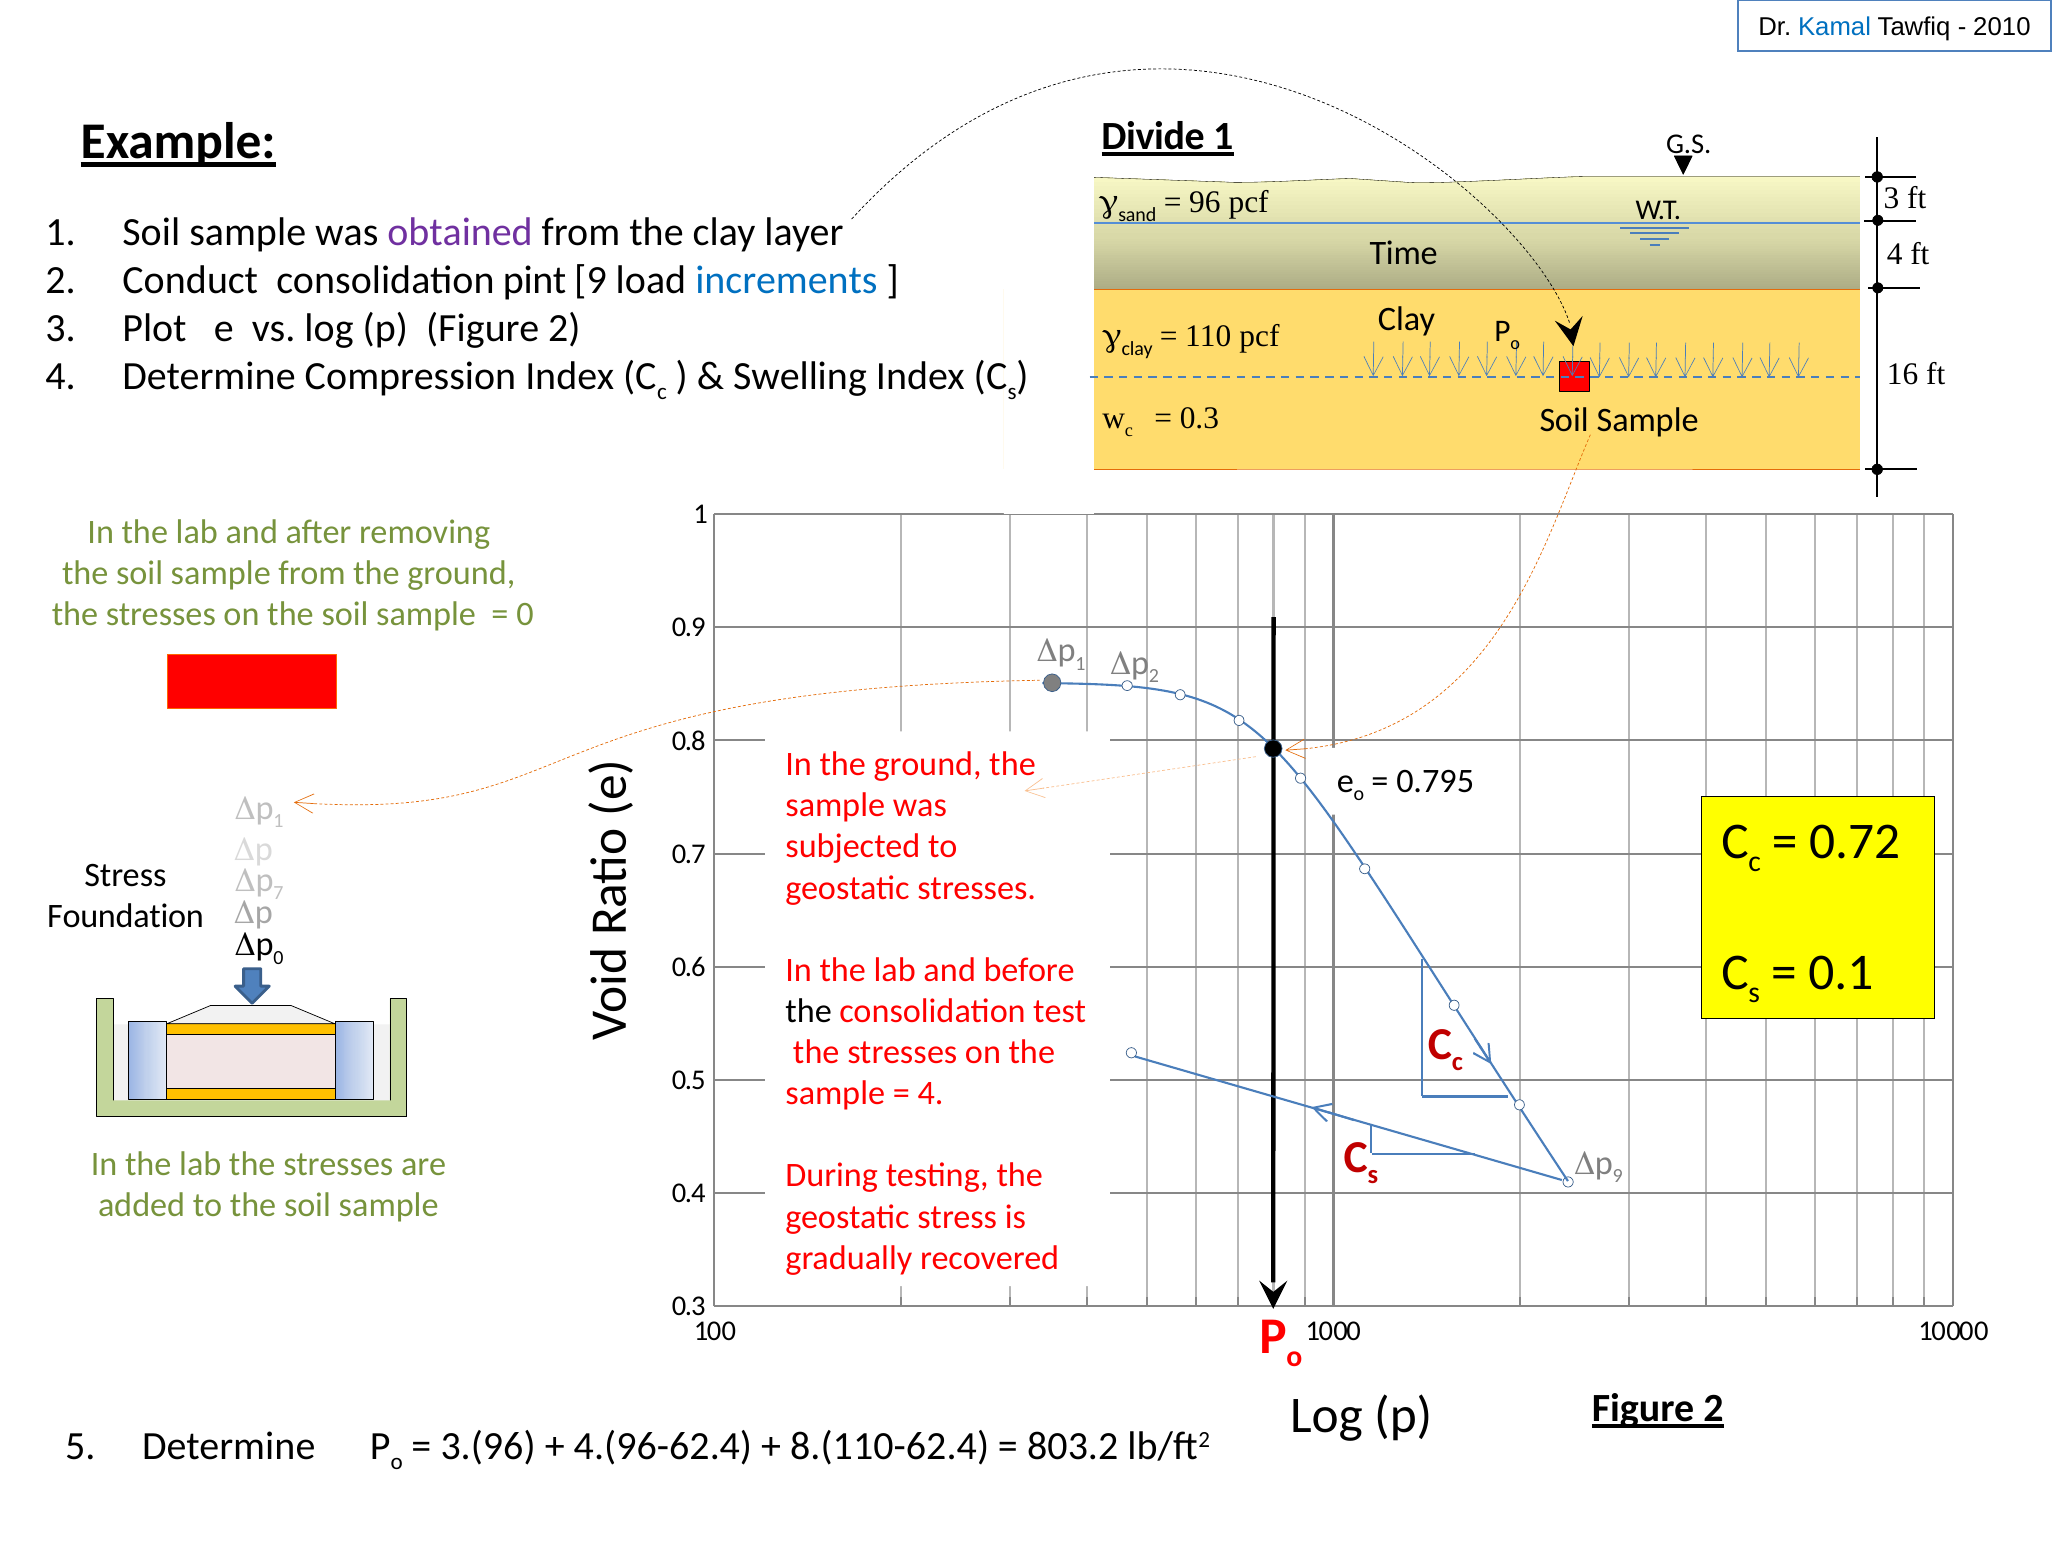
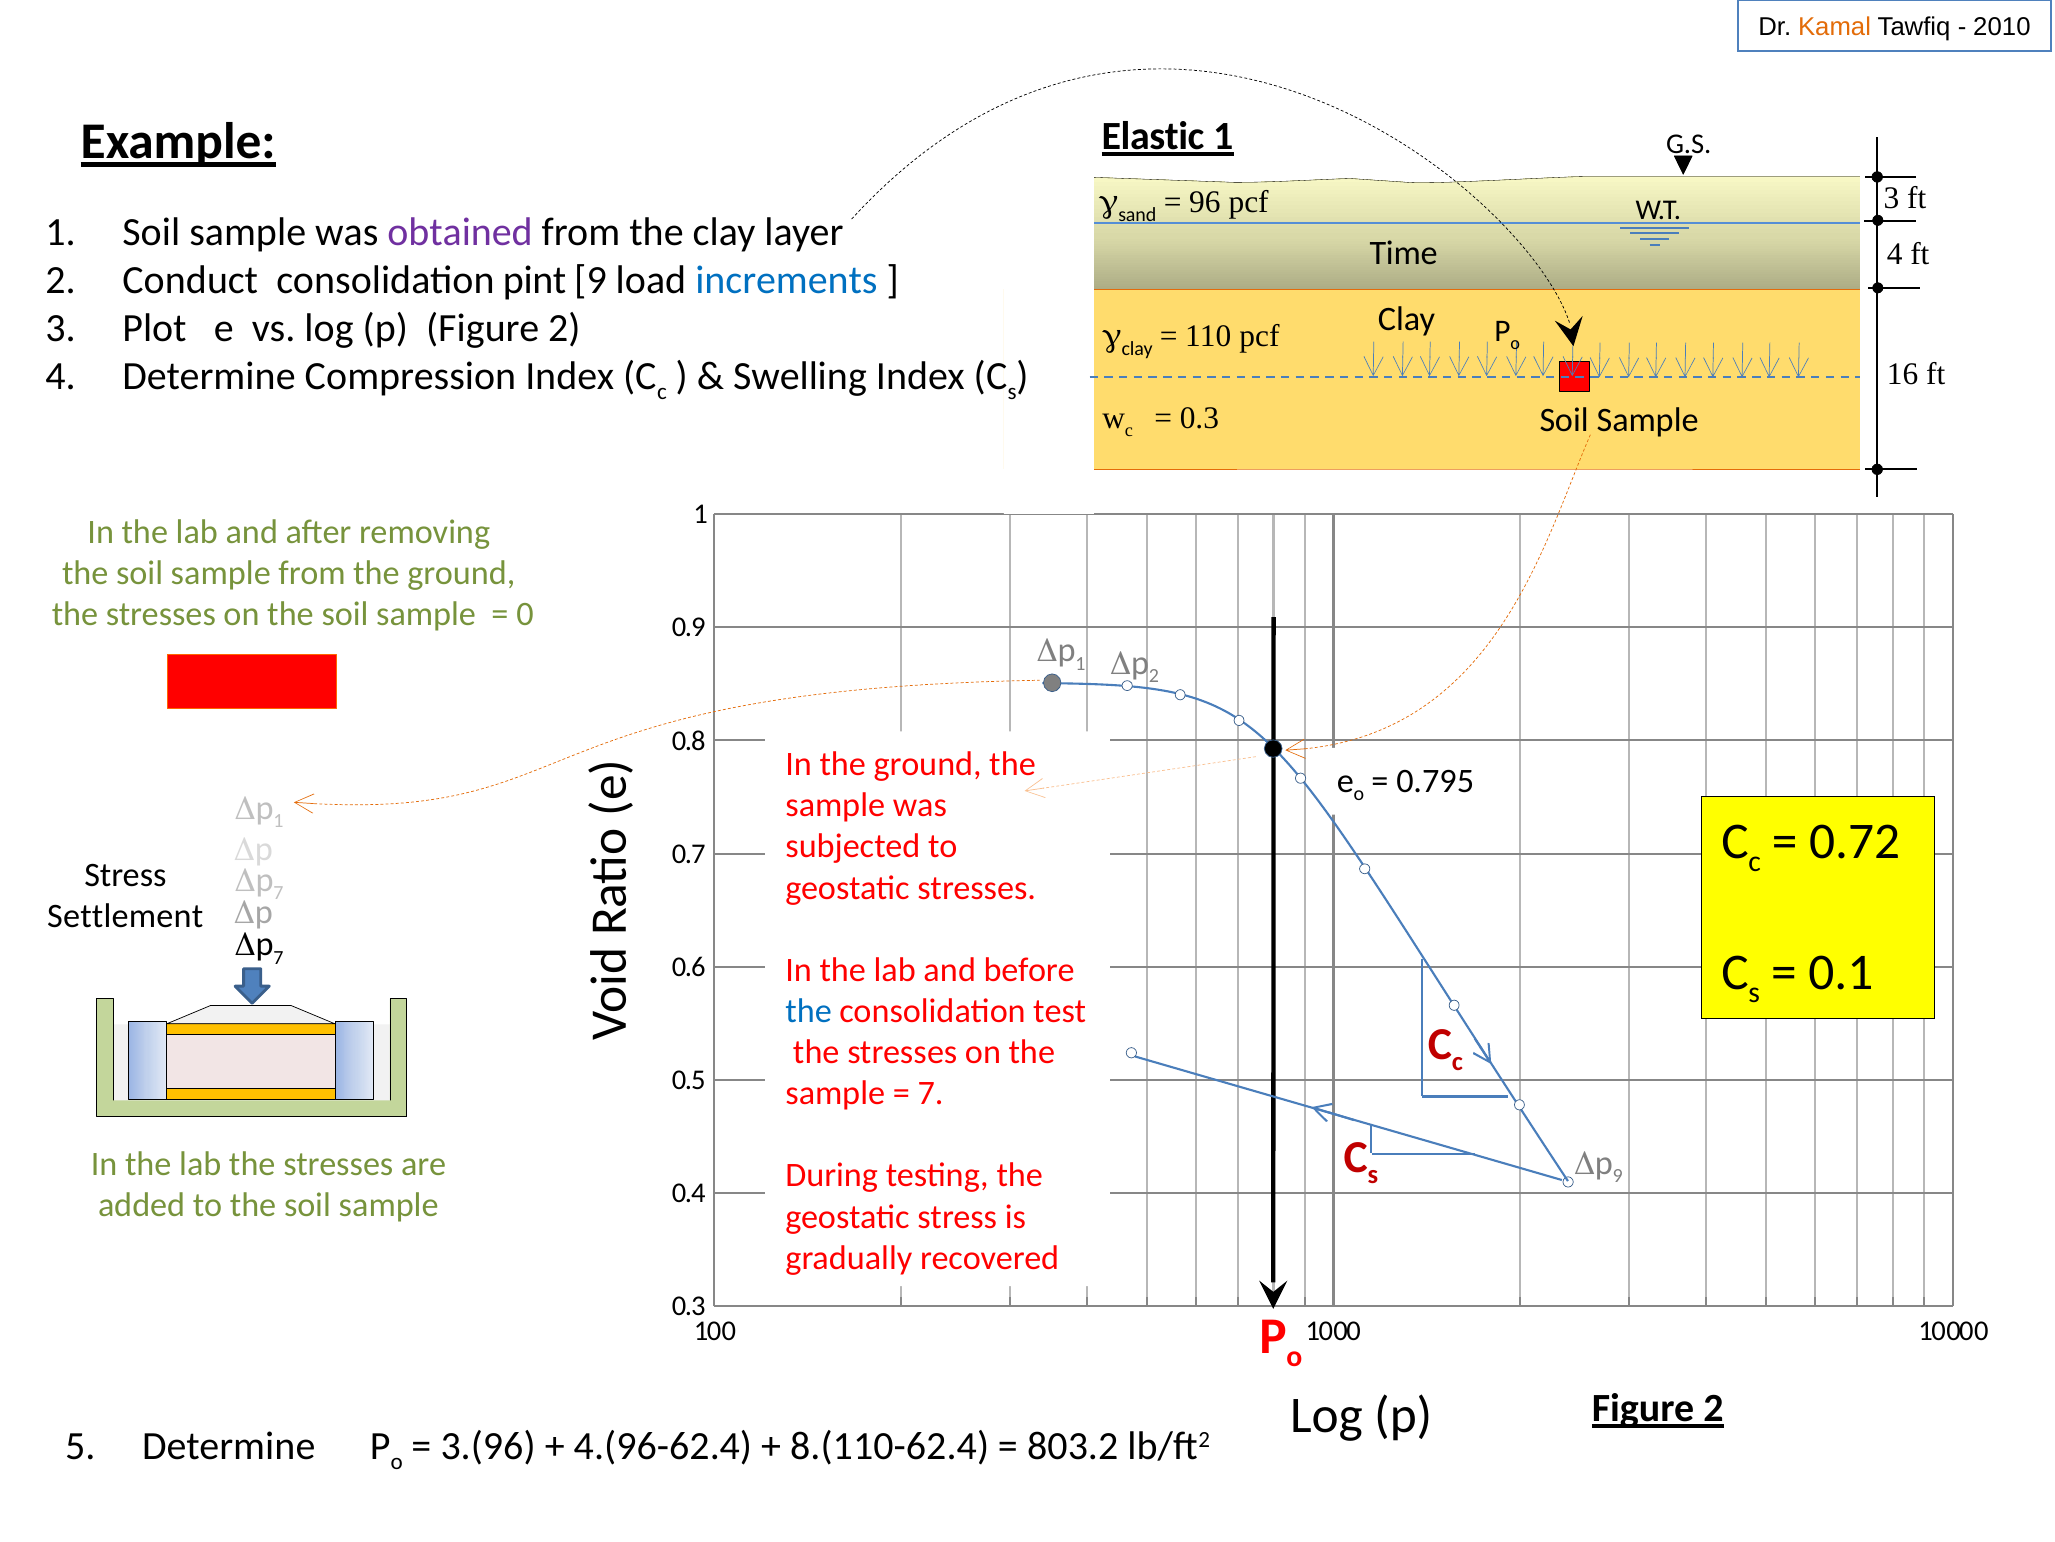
Kamal colour: blue -> orange (1835, 27)
Divide: Divide -> Elastic (1153, 136)
Foundation: Foundation -> Settlement (125, 916)
0: 0 -> 7 (278, 957)
the colour: black -> blue (809, 1011)
4: 4 -> 7 (931, 1093)
